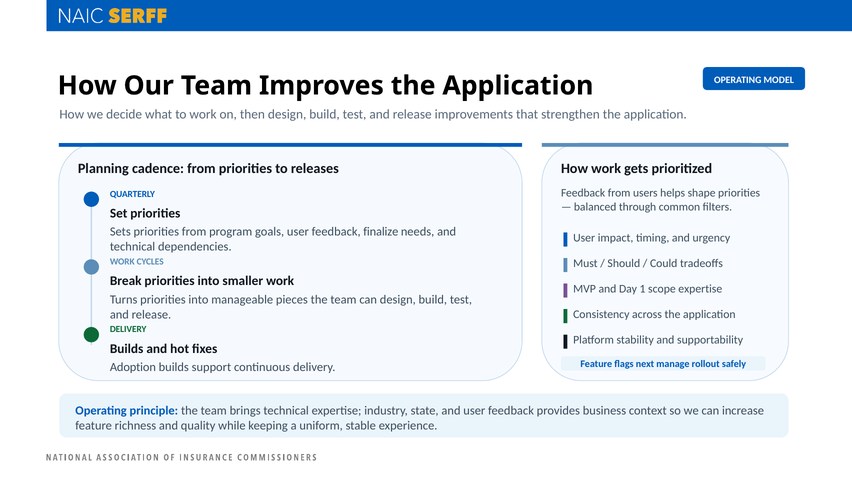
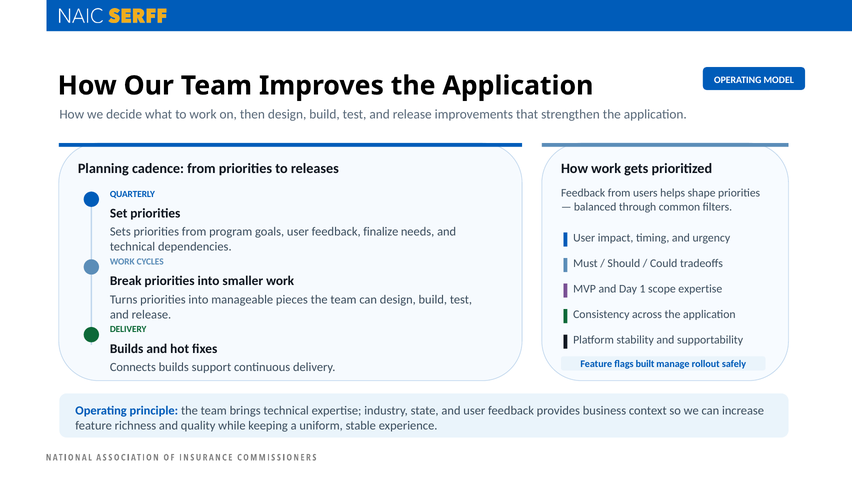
next: next -> built (645, 364)
Adoption: Adoption -> Connects (133, 367)
